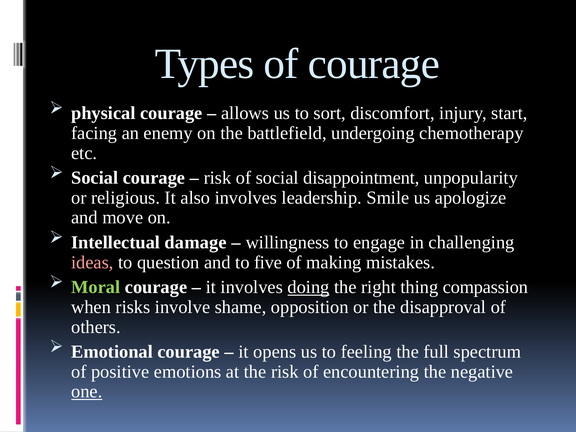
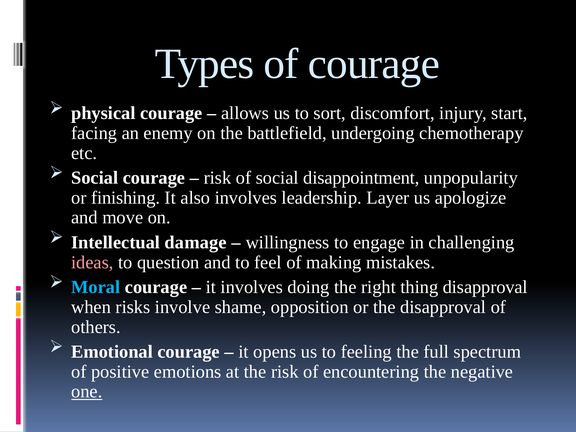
religious: religious -> finishing (126, 198)
Smile: Smile -> Layer (388, 198)
five: five -> feel (268, 262)
Moral colour: light green -> light blue (96, 287)
doing underline: present -> none (308, 287)
thing compassion: compassion -> disapproval (485, 287)
